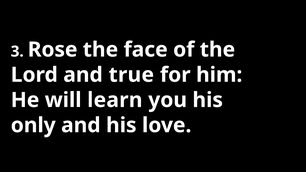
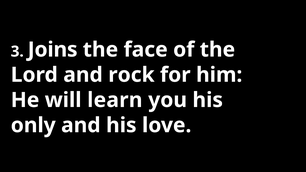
Rose: Rose -> Joins (53, 50)
true: true -> rock (131, 75)
